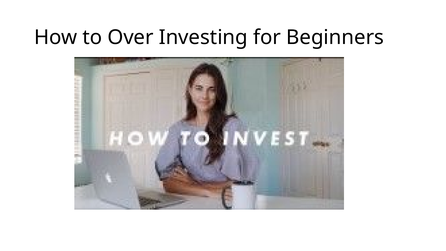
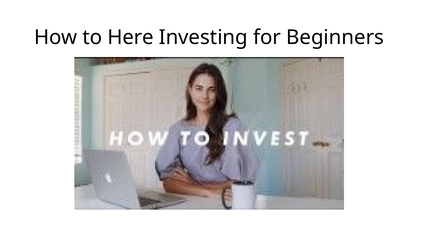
Over: Over -> Here (131, 37)
